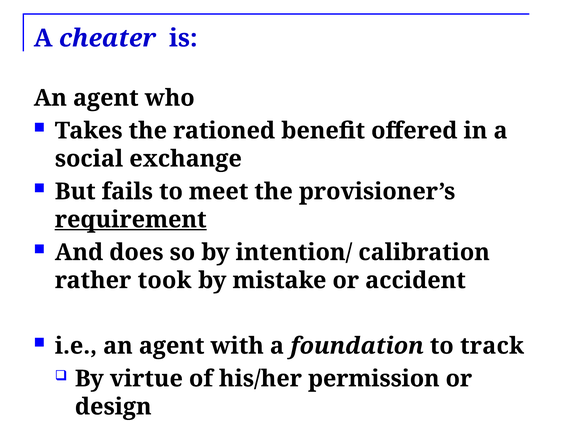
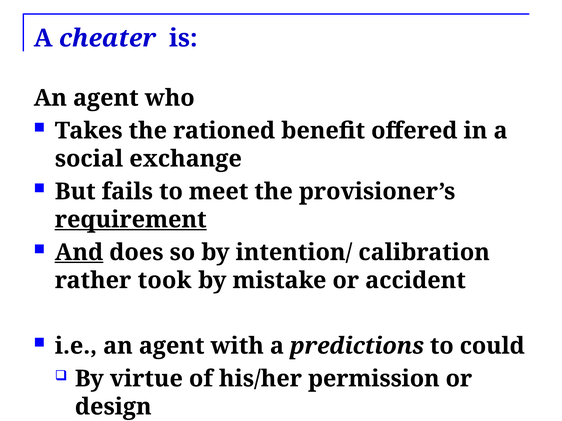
And underline: none -> present (79, 253)
foundation: foundation -> predictions (357, 346)
track: track -> could (492, 346)
